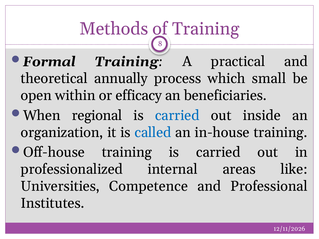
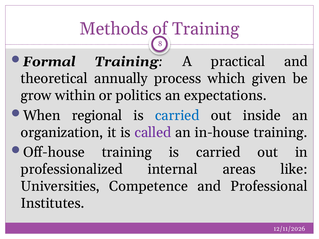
small: small -> given (269, 79)
open: open -> grow (36, 96)
efficacy: efficacy -> politics (139, 96)
beneficiaries: beneficiaries -> expectations (225, 96)
called colour: blue -> purple (153, 133)
